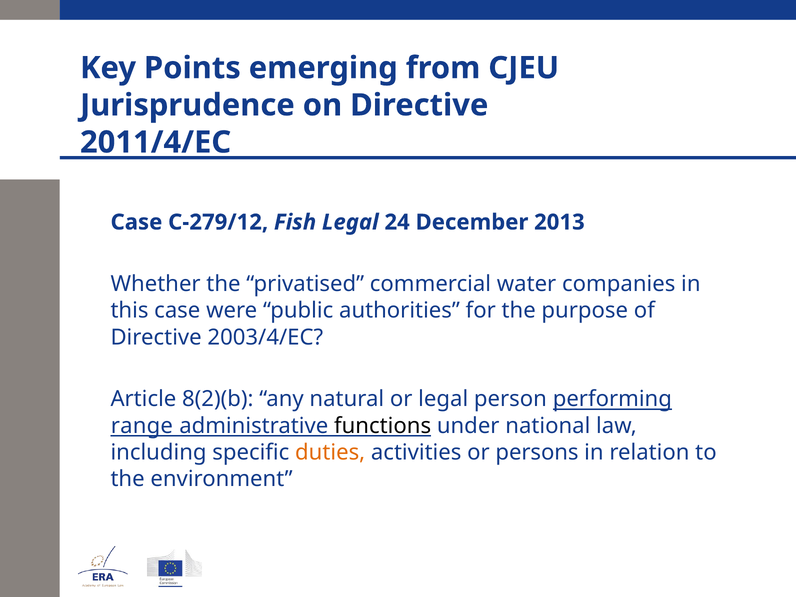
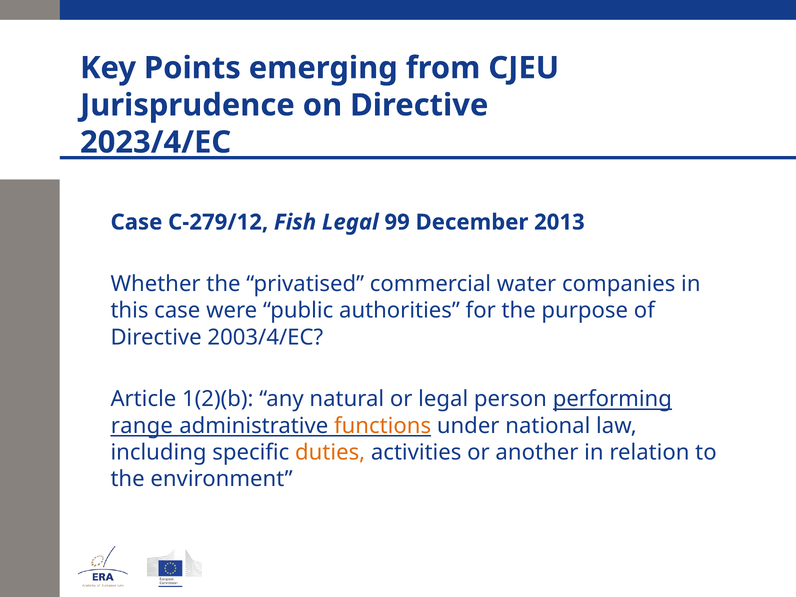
2011/4/EC: 2011/4/EC -> 2023/4/EC (156, 142)
24: 24 -> 99 (397, 222)
8(2)(b: 8(2)(b -> 1(2)(b (218, 399)
functions colour: black -> orange (383, 426)
persons: persons -> another (537, 452)
